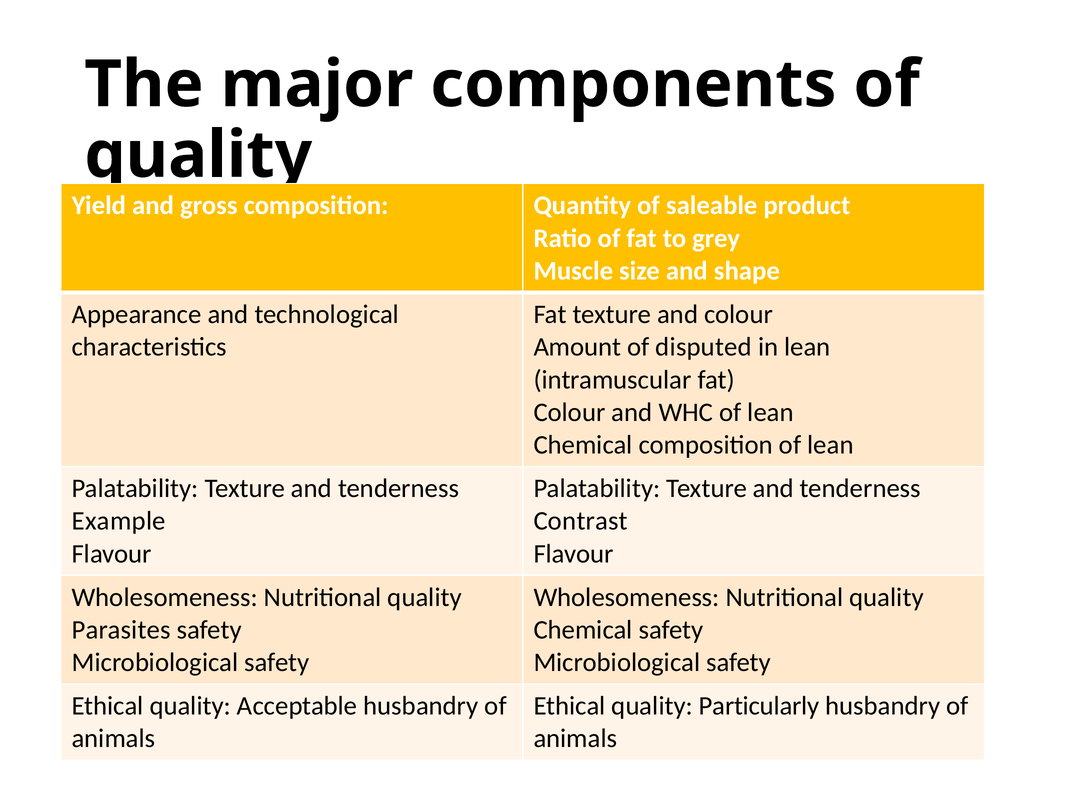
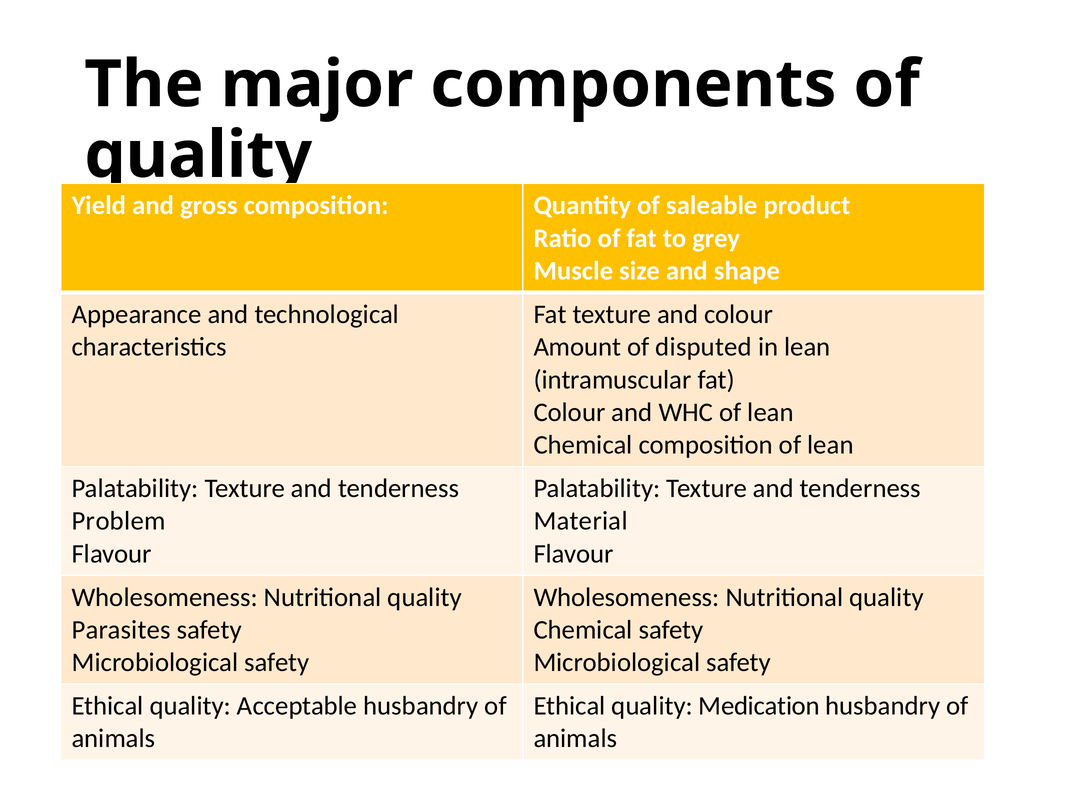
Example: Example -> Problem (119, 521)
Contrast: Contrast -> Material (581, 521)
Particularly: Particularly -> Medication (759, 706)
